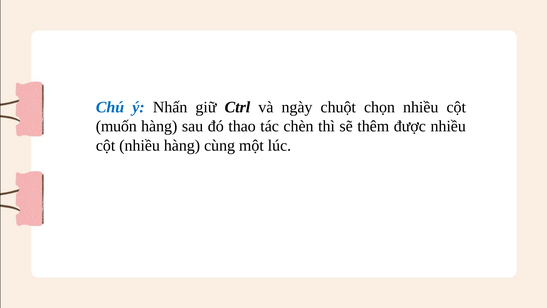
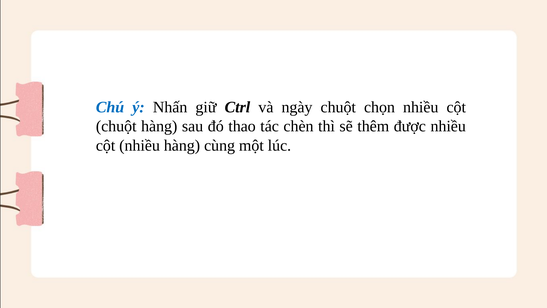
muốn: muốn -> chuột (116, 126)
